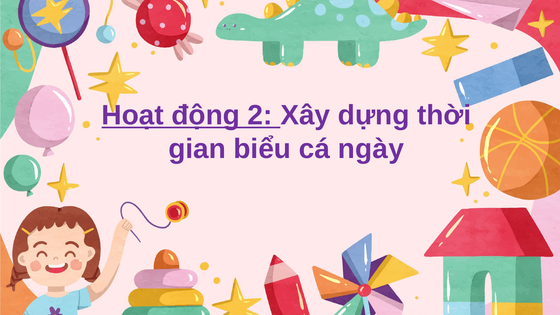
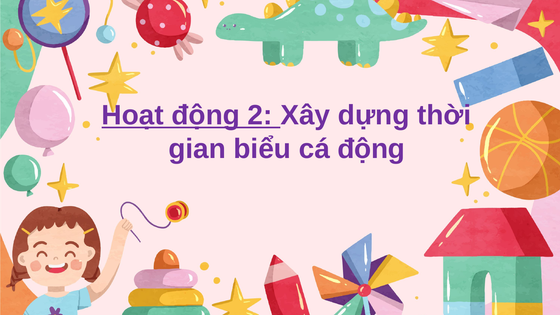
cá ngày: ngày -> động (371, 149)
